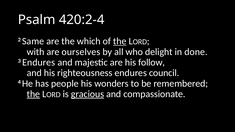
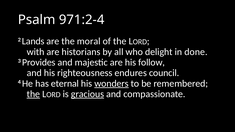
420:2-4: 420:2-4 -> 971:2-4 (82, 20)
Same: Same -> Lands (33, 41)
which: which -> moral (89, 41)
the underline: present -> none (120, 41)
ourselves: ourselves -> historians (81, 52)
3 Endures: Endures -> Provides (39, 62)
people: people -> eternal (65, 84)
wonders underline: none -> present (112, 84)
